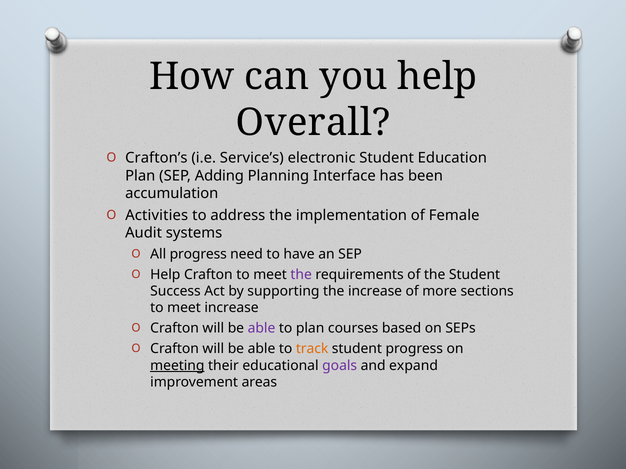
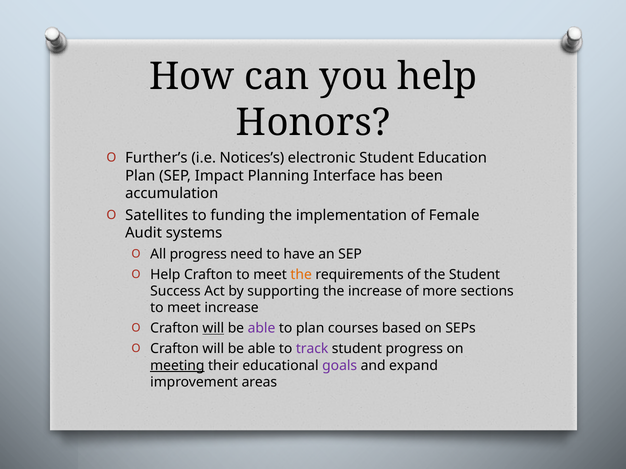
Overall: Overall -> Honors (313, 123)
Crafton’s: Crafton’s -> Further’s (156, 158)
Service’s: Service’s -> Notices’s (252, 158)
Adding: Adding -> Impact (219, 176)
Activities: Activities -> Satellites (157, 216)
address: address -> funding (238, 216)
the colour: purple -> orange (301, 275)
will underline: none -> present (213, 329)
track colour: orange -> purple (312, 349)
